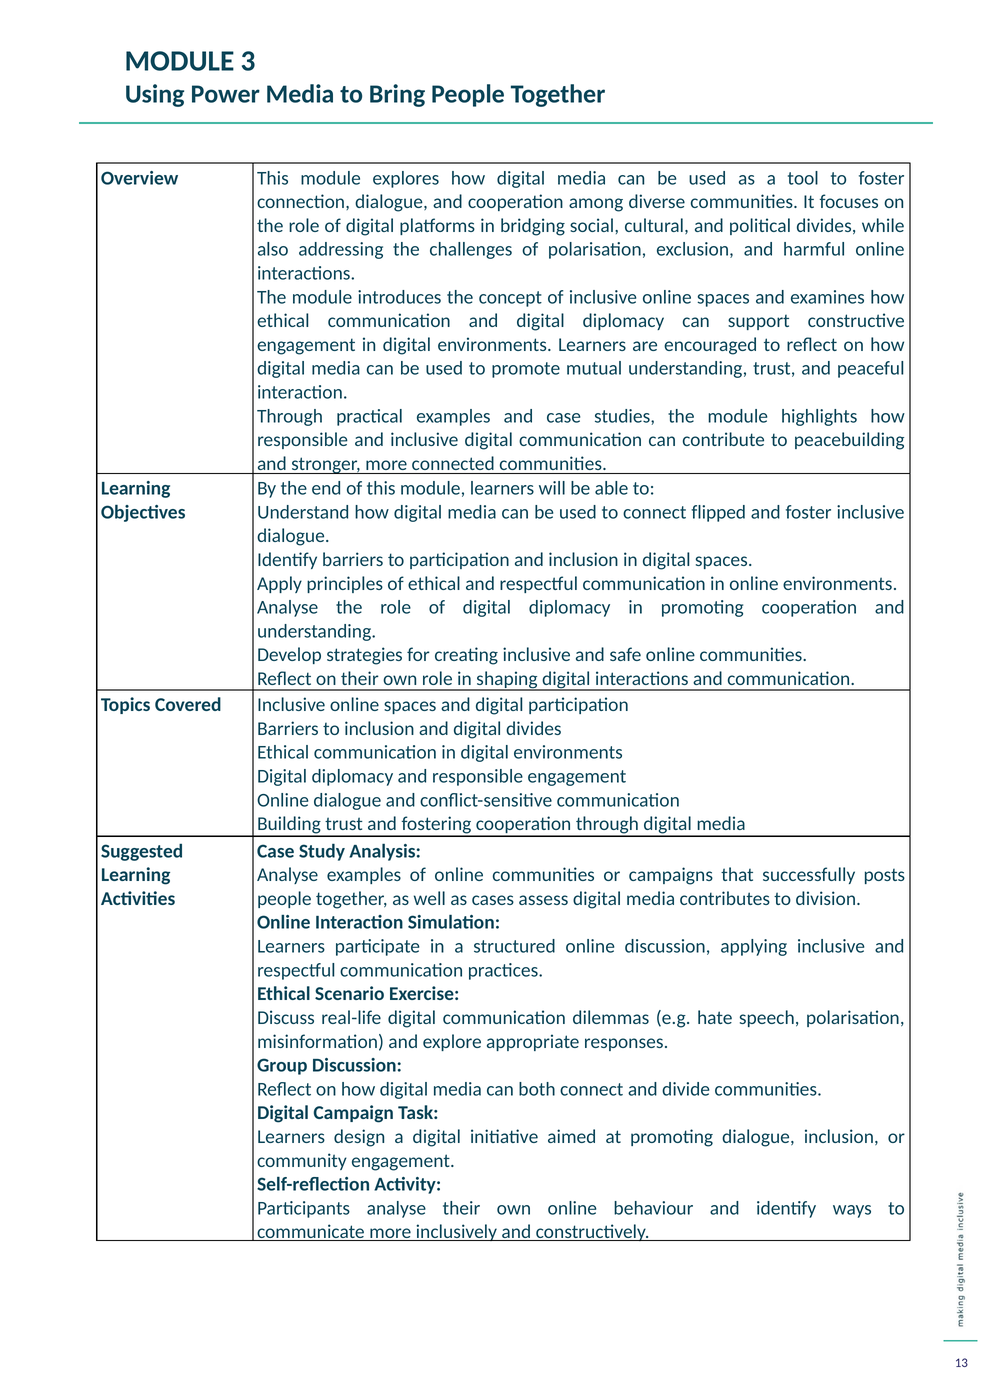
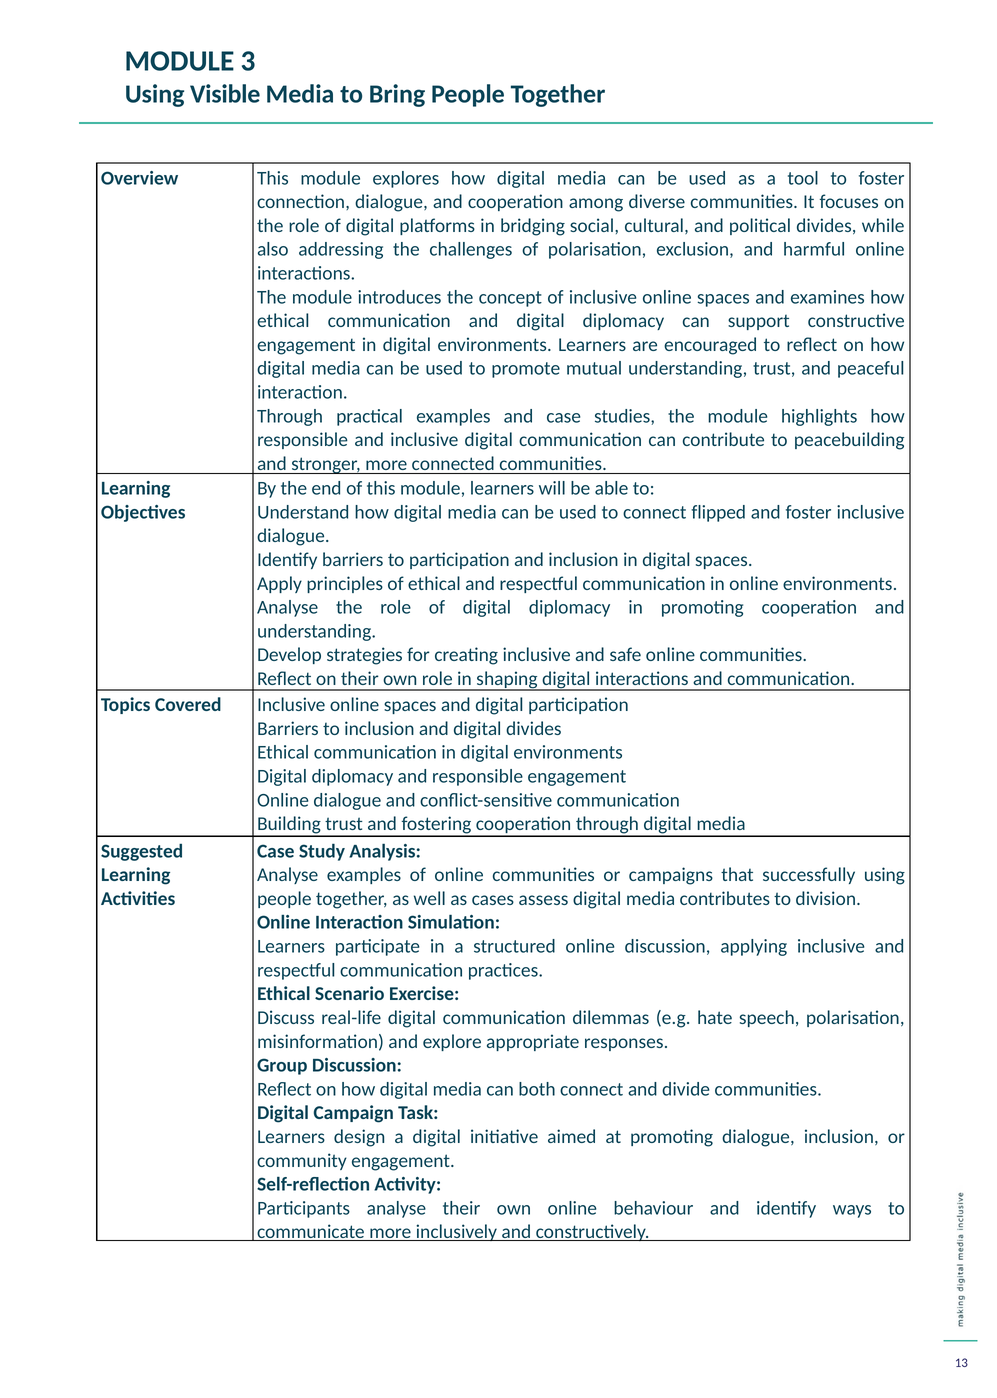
Power: Power -> Visible (225, 94)
successfully posts: posts -> using (884, 875)
